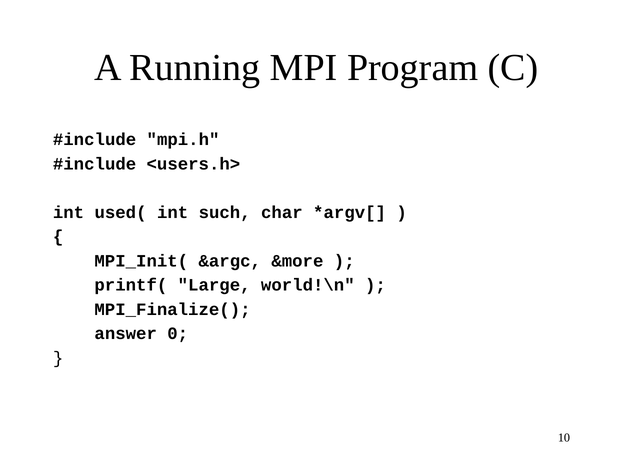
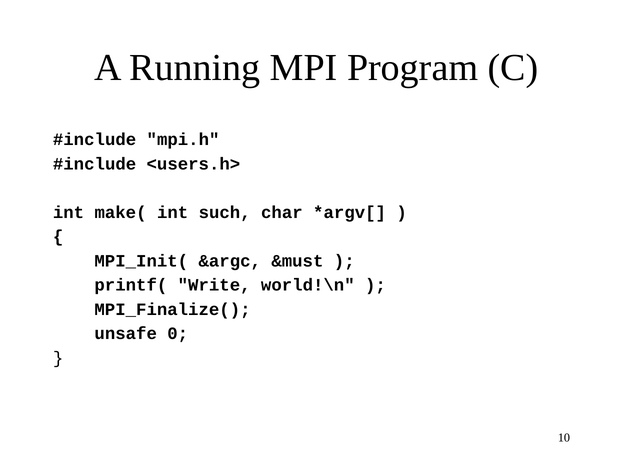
used(: used( -> make( (121, 212)
&more: &more -> &must (297, 260)
Large: Large -> Write (214, 285)
answer: answer -> unsafe (126, 333)
